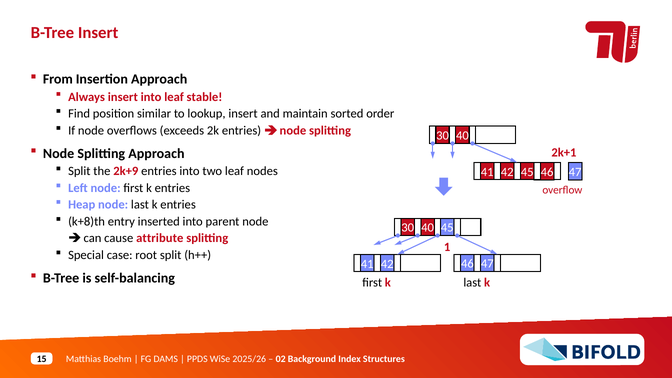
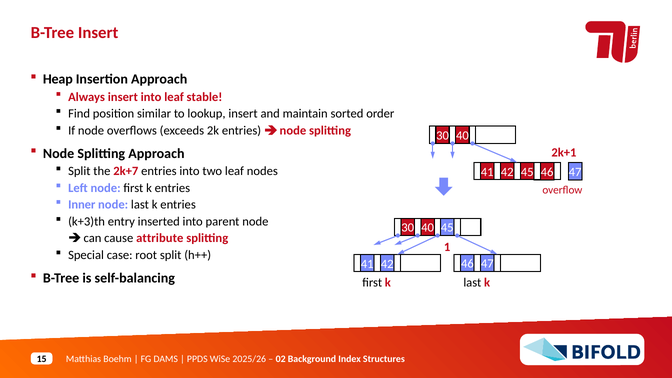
From: From -> Heap (58, 79)
2k+9: 2k+9 -> 2k+7 (126, 171)
Heap: Heap -> Inner (82, 205)
k+8)th: k+8)th -> k+3)th (87, 222)
